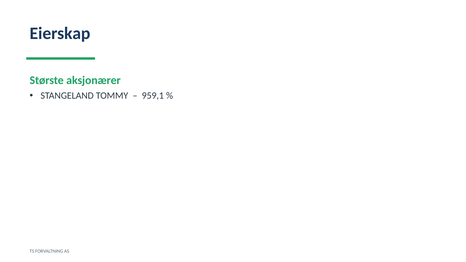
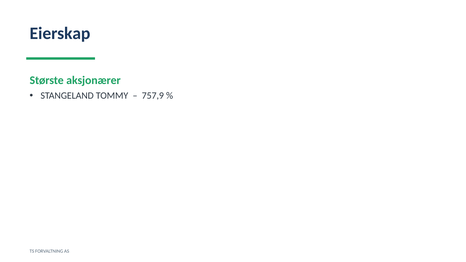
959,1: 959,1 -> 757,9 (153, 96)
